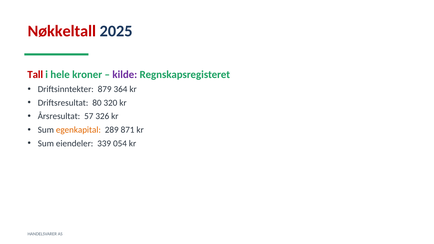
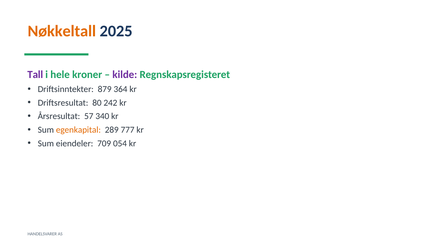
Nøkkeltall colour: red -> orange (62, 31)
Tall colour: red -> purple (35, 75)
320: 320 -> 242 (110, 103)
326: 326 -> 340 (102, 116)
871: 871 -> 777 (128, 130)
339: 339 -> 709 (104, 144)
